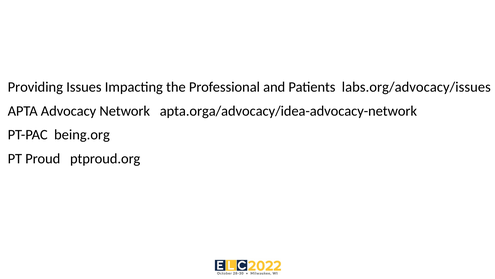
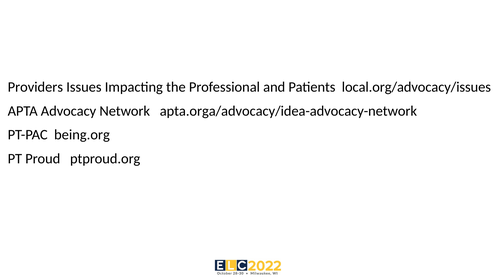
Providing: Providing -> Providers (35, 87)
labs.org/advocacy/issues: labs.org/advocacy/issues -> local.org/advocacy/issues (416, 87)
